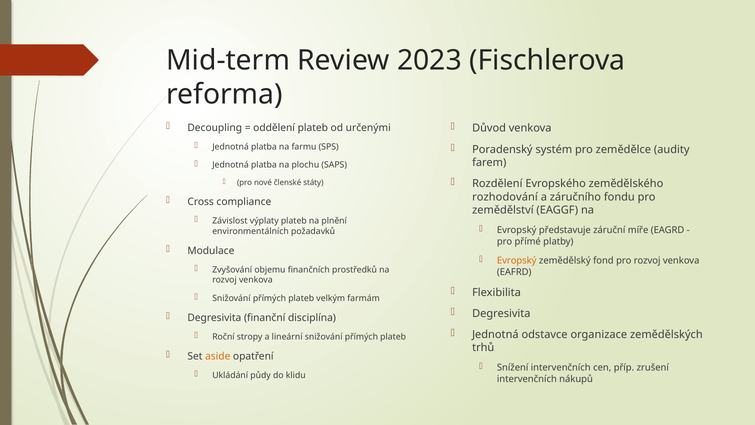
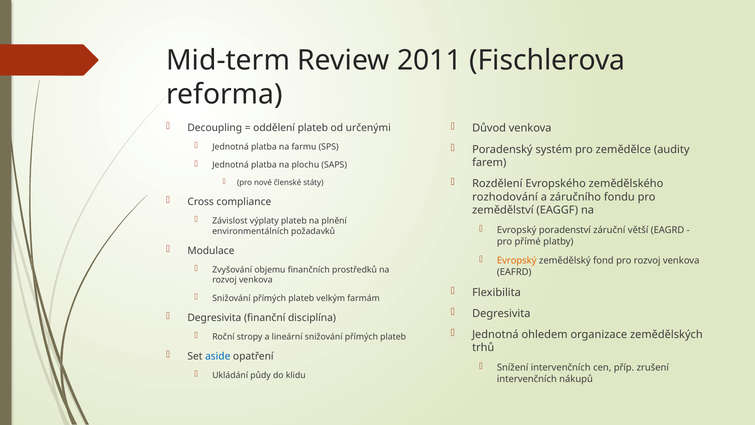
2023: 2023 -> 2011 (429, 60)
představuje: představuje -> poradenství (565, 230)
míře: míře -> větší (638, 230)
odstavce: odstavce -> ohledem (545, 334)
aside colour: orange -> blue (218, 356)
